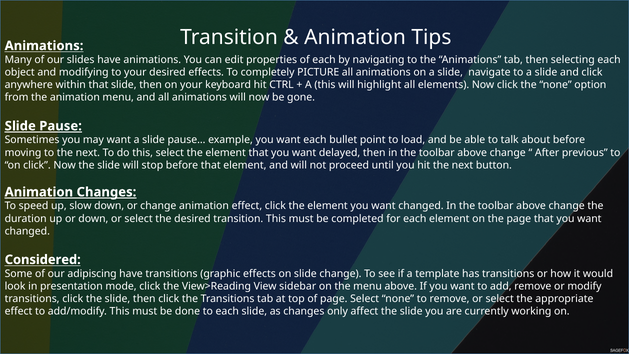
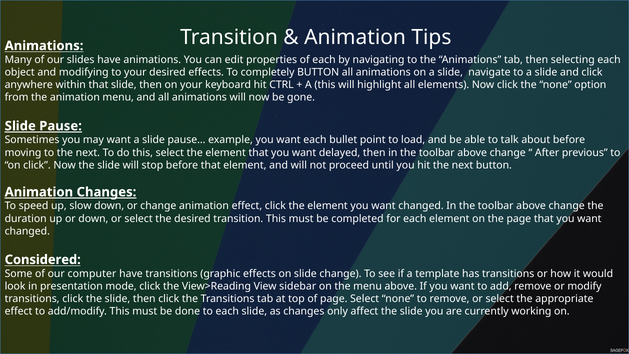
completely PICTURE: PICTURE -> BUTTON (318, 72)
adipiscing: adipiscing -> computer (92, 274)
